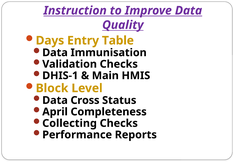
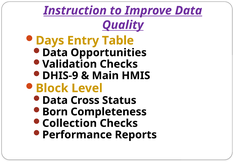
Immunisation: Immunisation -> Opportunities (109, 53)
DHIS-1: DHIS-1 -> DHIS-9 (60, 76)
April: April -> Born (55, 112)
Collecting: Collecting -> Collection (70, 123)
